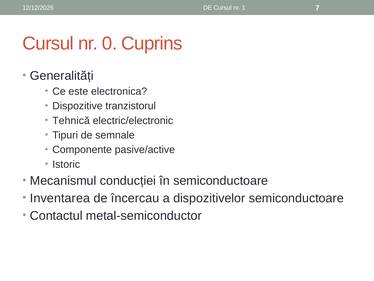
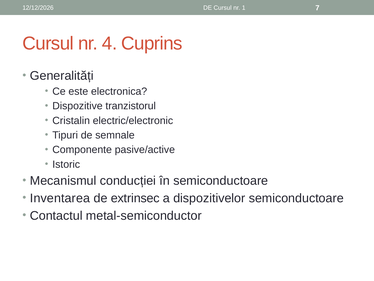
0: 0 -> 4 (110, 43)
Tehnică: Tehnică -> Cristalin (71, 120)
încercau: încercau -> extrinsec (135, 198)
